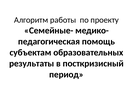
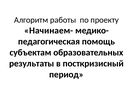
Семейные-: Семейные- -> Начинаем- (49, 30)
